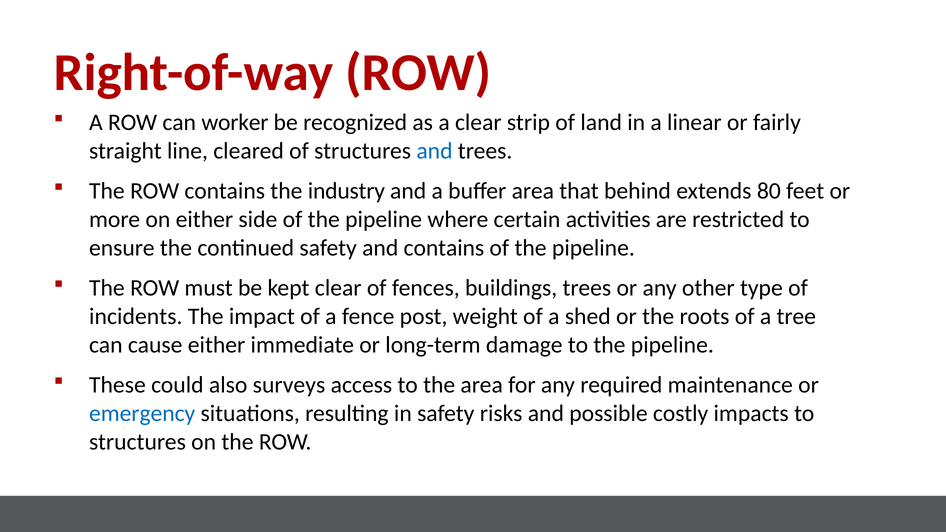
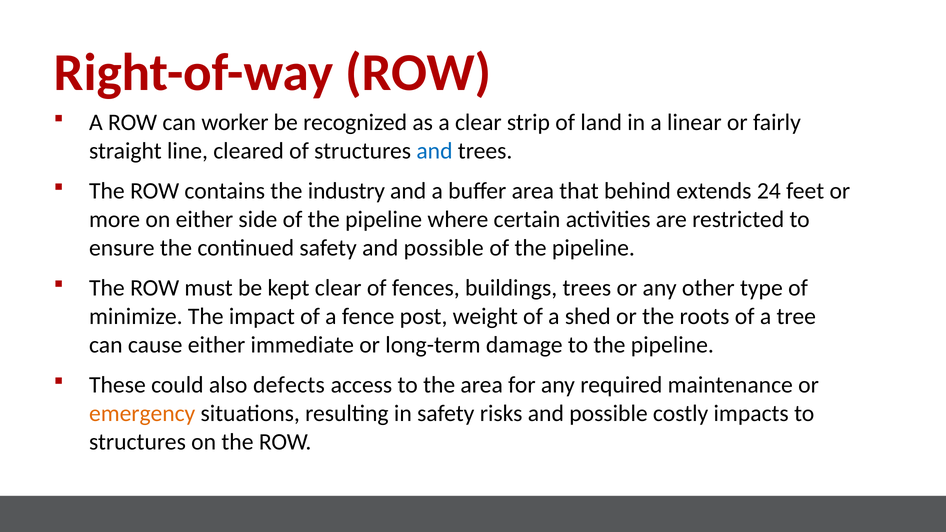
80: 80 -> 24 (769, 191)
safety and contains: contains -> possible (444, 248)
incidents: incidents -> minimize (136, 317)
surveys: surveys -> defects (289, 385)
emergency colour: blue -> orange (142, 414)
